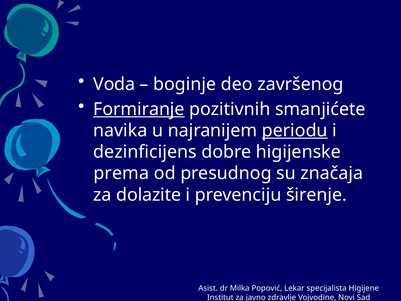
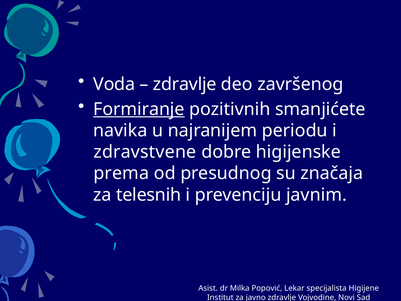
boginje: boginje -> zdravlje (185, 84)
periodu underline: present -> none (295, 130)
dezinficijens: dezinficijens -> zdravstvene (145, 152)
dolazite: dolazite -> telesnih (149, 195)
širenje: širenje -> javnim (316, 195)
